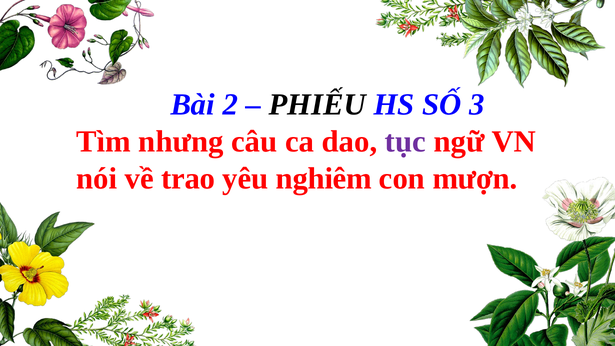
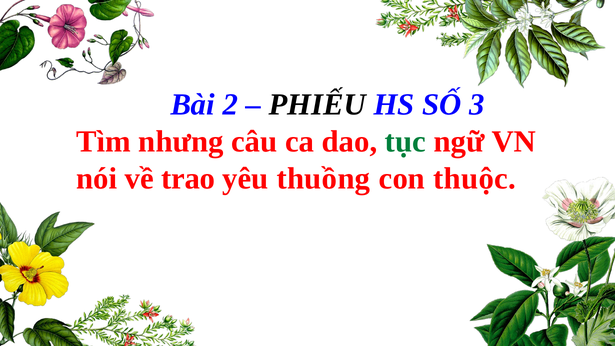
tục colour: purple -> green (405, 141)
nghiêm: nghiêm -> thuồng (323, 178)
mượn: mượn -> thuộc (475, 178)
